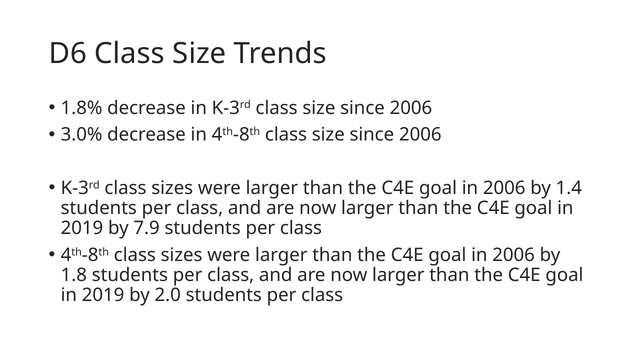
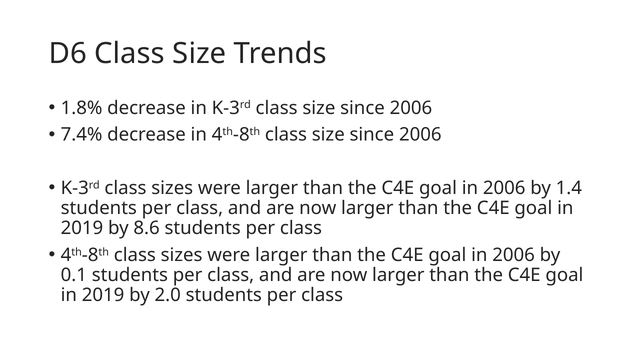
3.0%: 3.0% -> 7.4% (82, 135)
7.9: 7.9 -> 8.6 (147, 228)
1.8: 1.8 -> 0.1 (74, 275)
